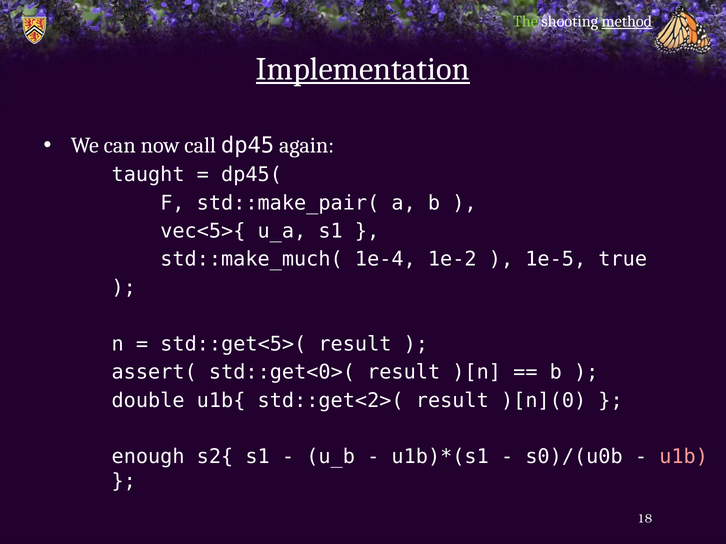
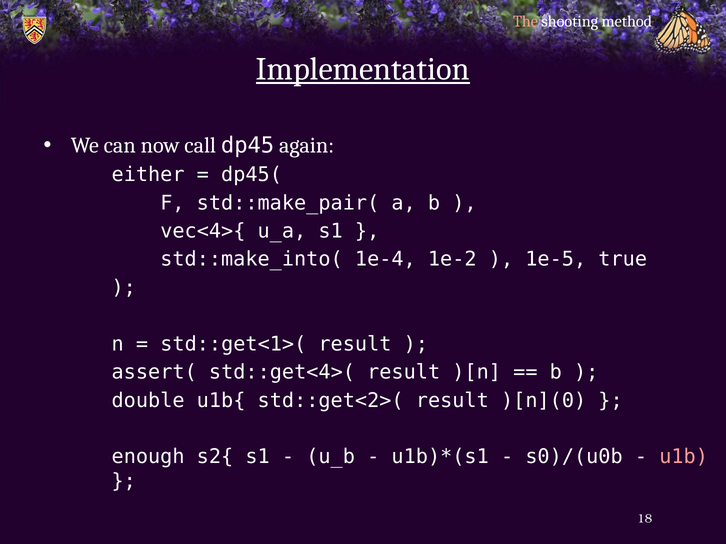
The colour: light green -> pink (525, 22)
method underline: present -> none (627, 22)
taught: taught -> either (148, 175)
vec<5>{: vec<5>{ -> vec<4>{ (203, 231)
std::make_much(: std::make_much( -> std::make_into( (251, 260)
std::get<5>(: std::get<5>( -> std::get<1>( (233, 344)
std::get<0>(: std::get<0>( -> std::get<4>( (282, 373)
